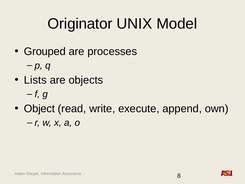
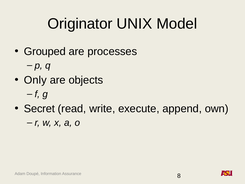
Lists: Lists -> Only (35, 80)
Object: Object -> Secret (39, 109)
